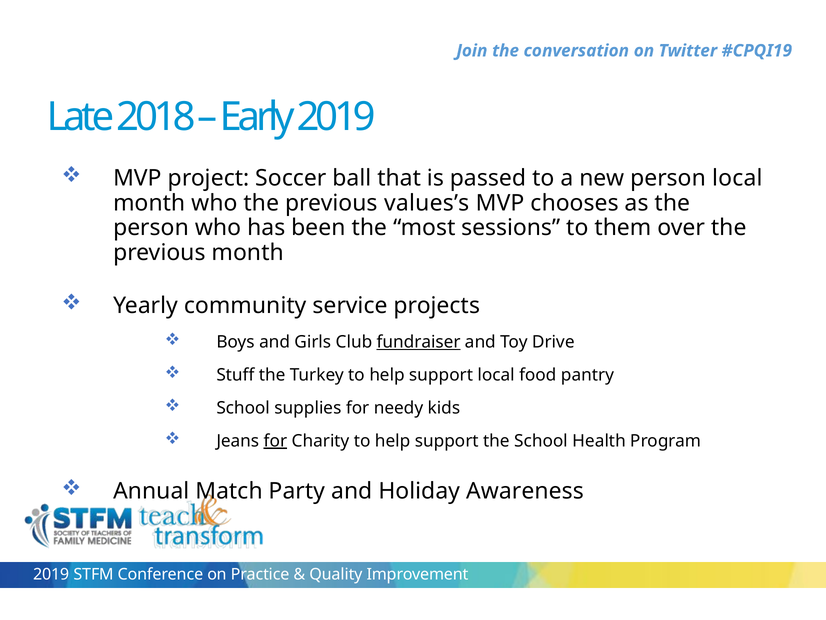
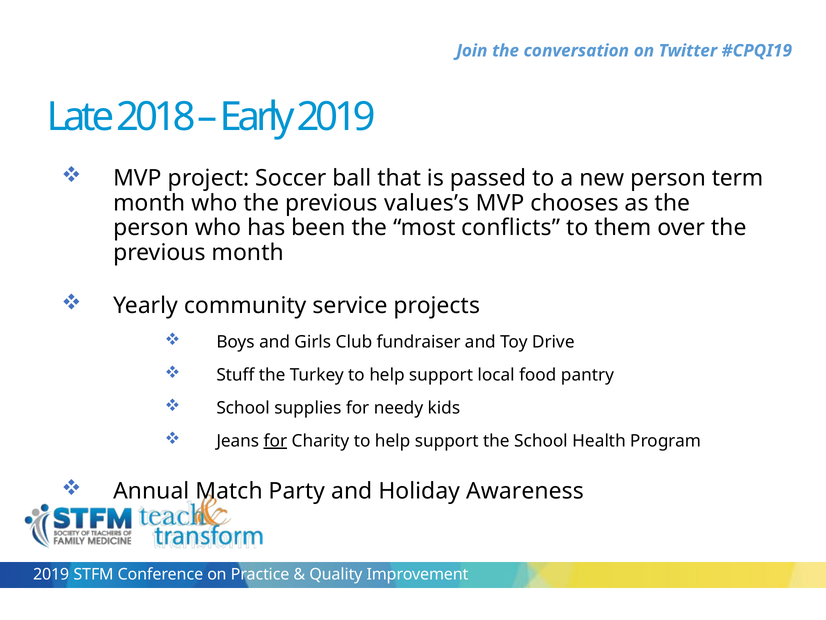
person local: local -> term (738, 178)
sessions: sessions -> conflicts (511, 228)
fundraiser underline: present -> none (419, 342)
